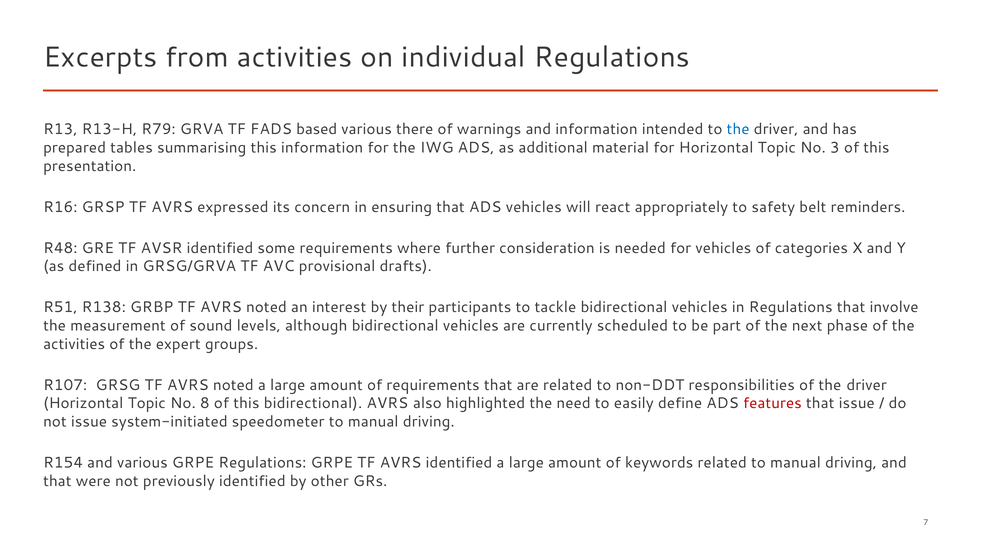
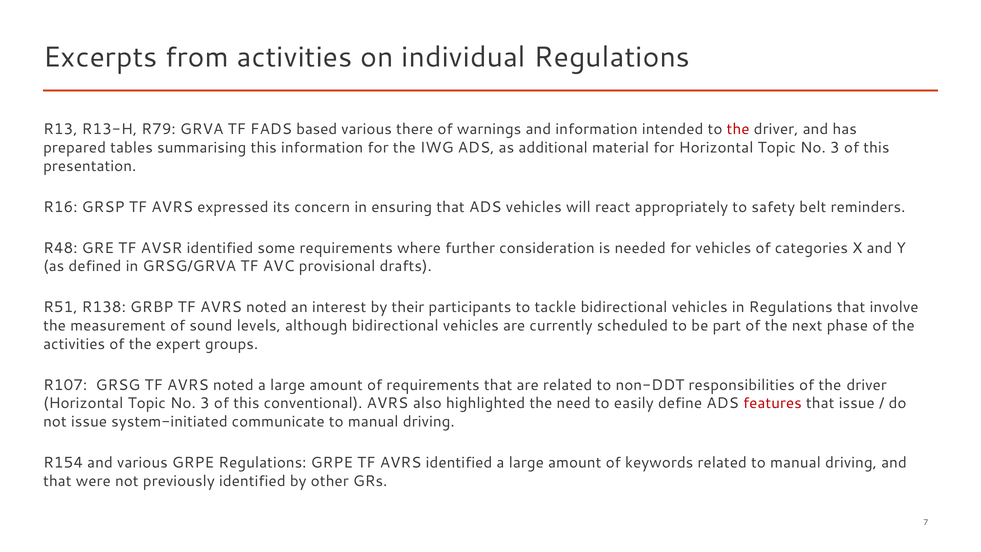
the colour: blue -> red (738, 129)
8: 8 -> 3 (205, 403)
this bidirectional: bidirectional -> conventional (313, 403)
speedometer: speedometer -> communicate (278, 422)
